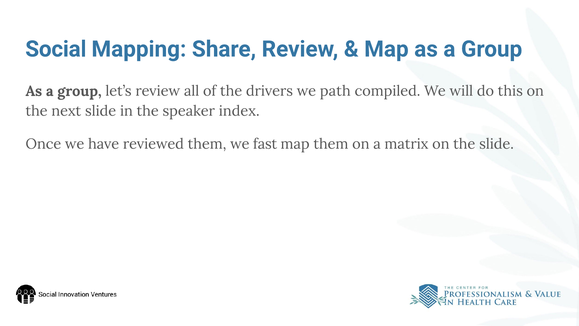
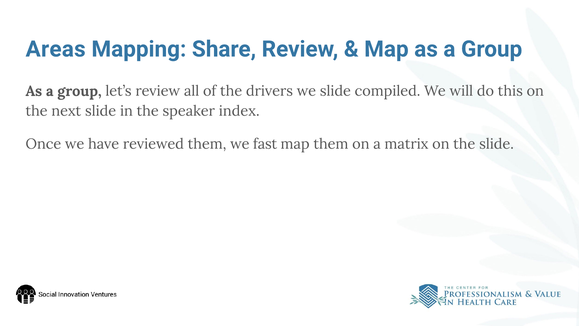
Social: Social -> Areas (56, 49)
we path: path -> slide (335, 91)
